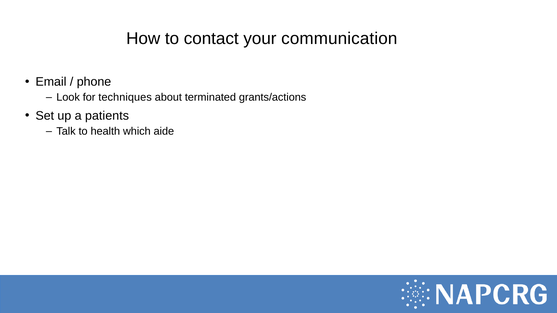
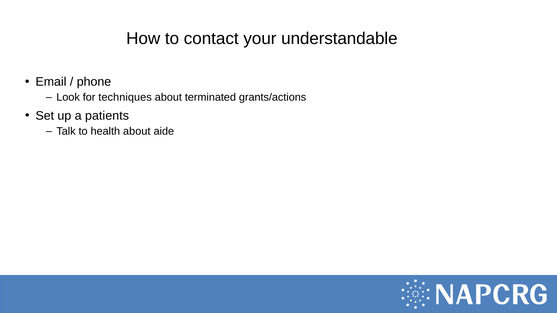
communication: communication -> understandable (339, 39)
health which: which -> about (137, 131)
